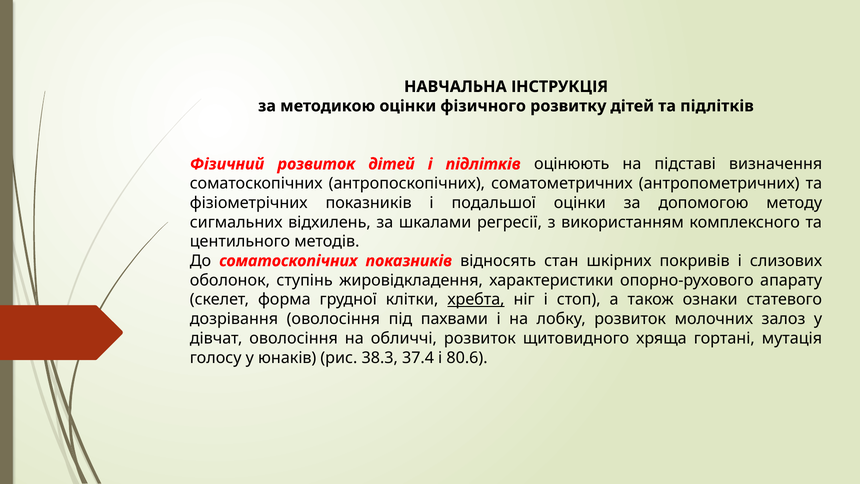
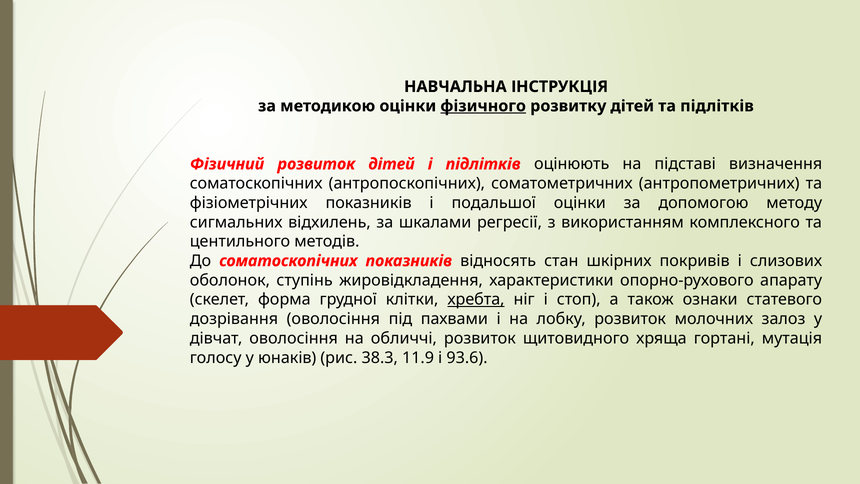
фізичного underline: none -> present (483, 106)
37.4: 37.4 -> 11.9 (418, 358)
80.6: 80.6 -> 93.6 (467, 358)
